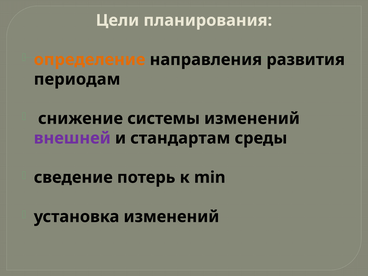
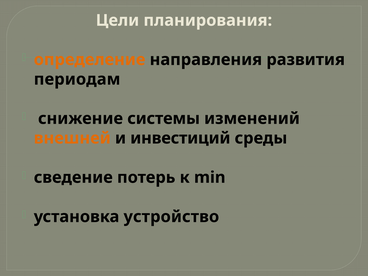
внешней colour: purple -> orange (72, 138)
стандартам: стандартам -> инвестиций (180, 138)
установка изменений: изменений -> устройство (171, 217)
